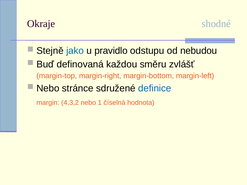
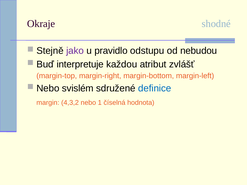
jako colour: blue -> purple (75, 51)
definovaná: definovaná -> interpretuje (80, 64)
směru: směru -> atribut (153, 64)
stránce: stránce -> svislém (78, 88)
